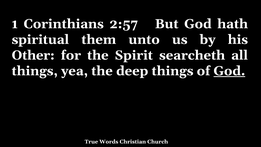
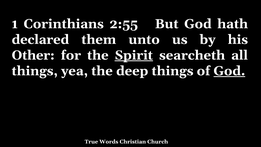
2:57: 2:57 -> 2:55 (124, 24)
spiritual: spiritual -> declared (40, 40)
Spirit underline: none -> present (134, 55)
